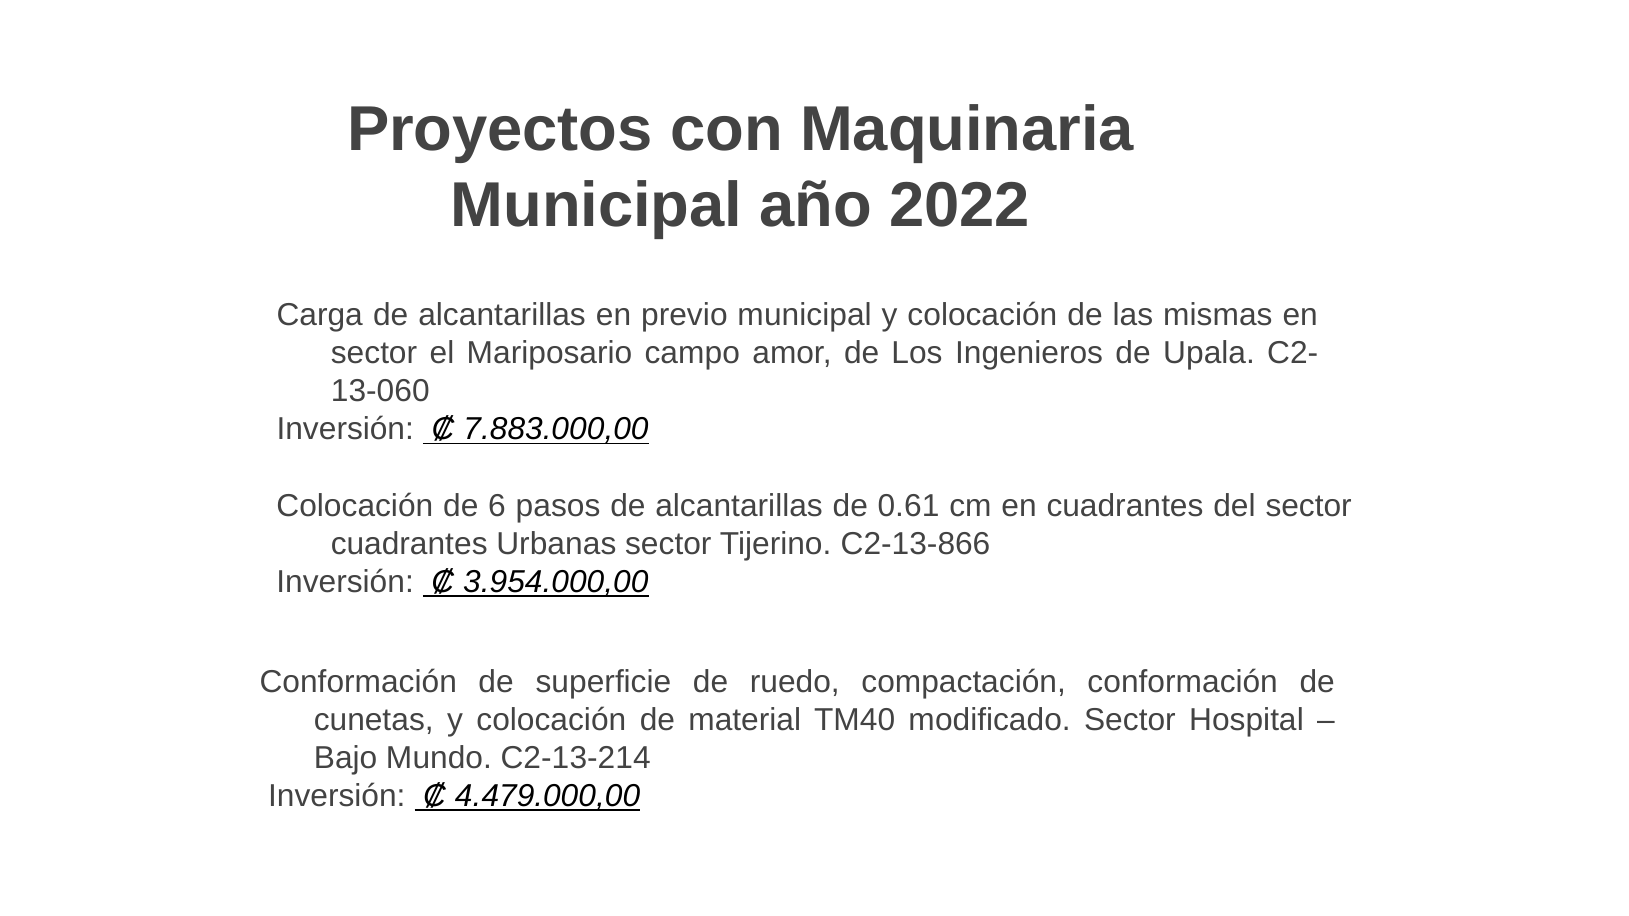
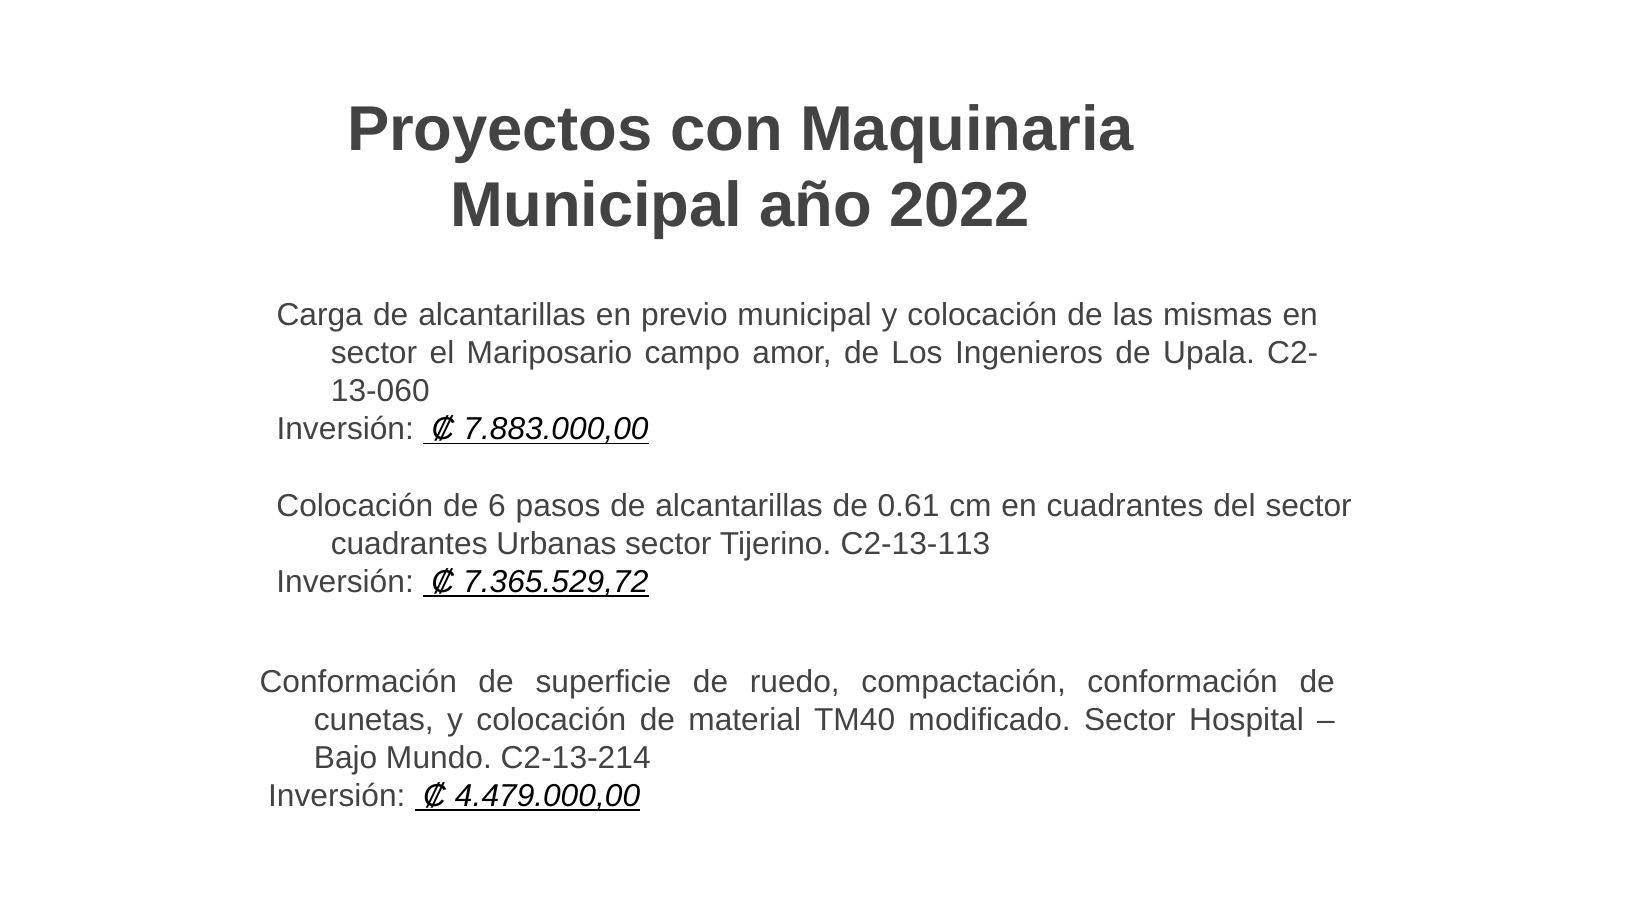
C2-13-866: C2-13-866 -> C2-13-113 (916, 544)
3.954.000,00: 3.954.000,00 -> 7.365.529,72 (556, 582)
